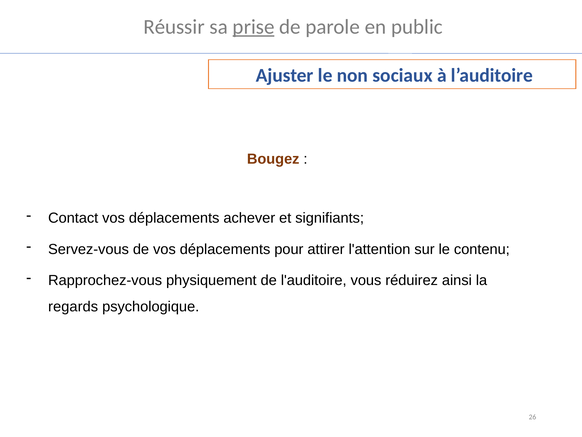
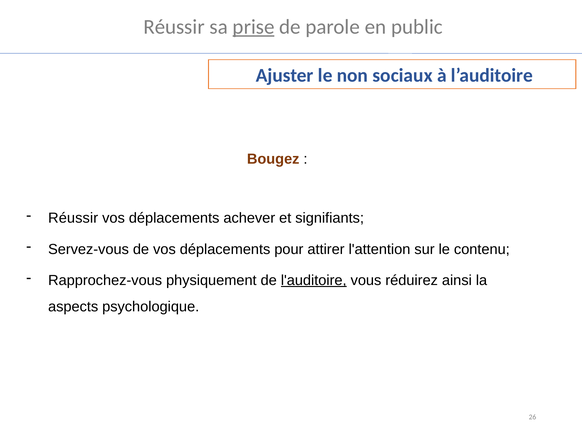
Contact: Contact -> Réussir (73, 218)
l'auditoire underline: none -> present (314, 280)
regards: regards -> aspects (73, 306)
